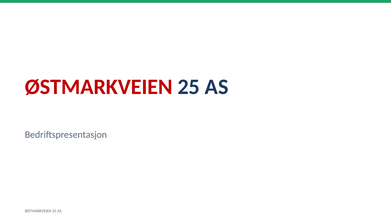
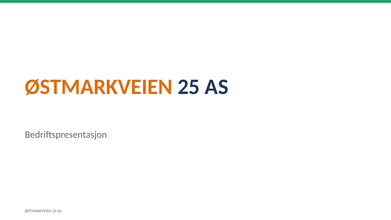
ØSTMARKVEIEN colour: red -> orange (99, 87)
